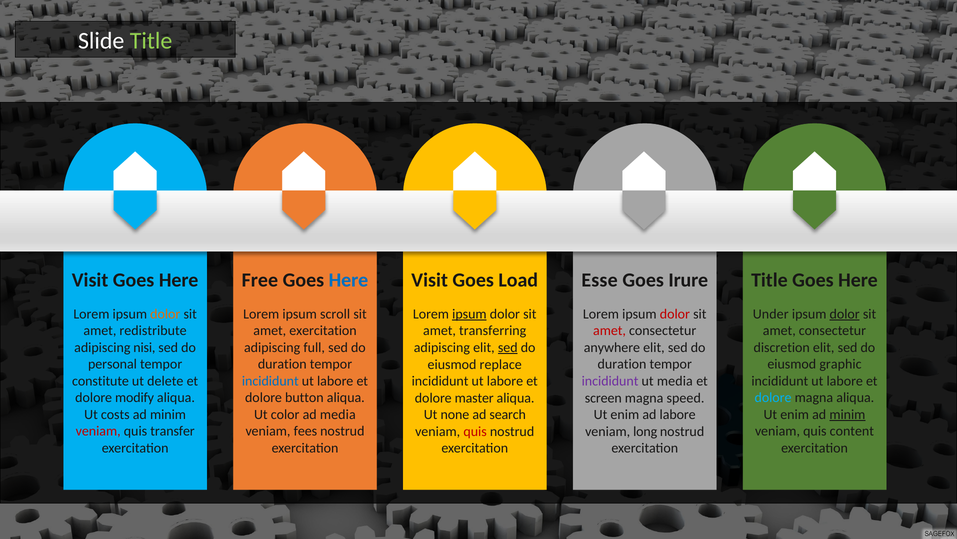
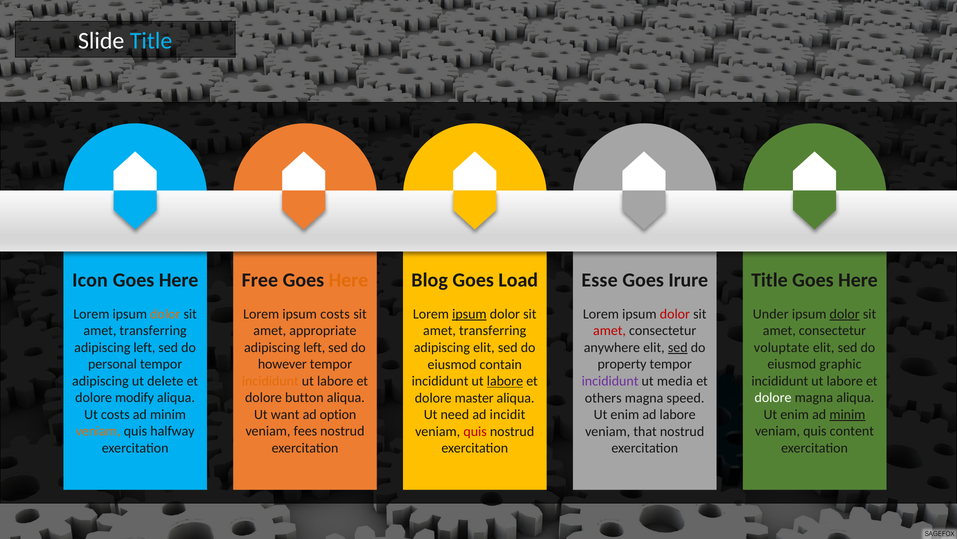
Title colour: light green -> light blue (151, 41)
Visit: Visit -> Icon (90, 280)
Here colour: blue -> orange (349, 280)
Visit: Visit -> Blog (430, 280)
ipsum scroll: scroll -> costs (335, 314)
redistribute: redistribute -> transferring (153, 330)
amet exercitation: exercitation -> appropriate (323, 330)
nisi: nisi -> left (144, 347)
full: full -> left (314, 347)
discretion: discretion -> voluptate (782, 347)
sed underline: present -> none (508, 347)
sed underline: none -> present (678, 347)
duration: duration -> however (282, 364)
replace: replace -> contain (501, 364)
duration: duration -> property (622, 364)
constitute: constitute -> adipiscing (100, 381)
incididunt colour: blue -> orange (270, 381)
labore underline: none -> present (505, 381)
dolore colour: light blue -> white (773, 397)
screen: screen -> others (603, 397)
color: color -> want (285, 414)
ad media: media -> option (338, 414)
none: none -> need (455, 414)
search: search -> incidit (508, 414)
veniam colour: red -> orange (98, 431)
transfer: transfer -> halfway (173, 431)
long: long -> that (645, 431)
